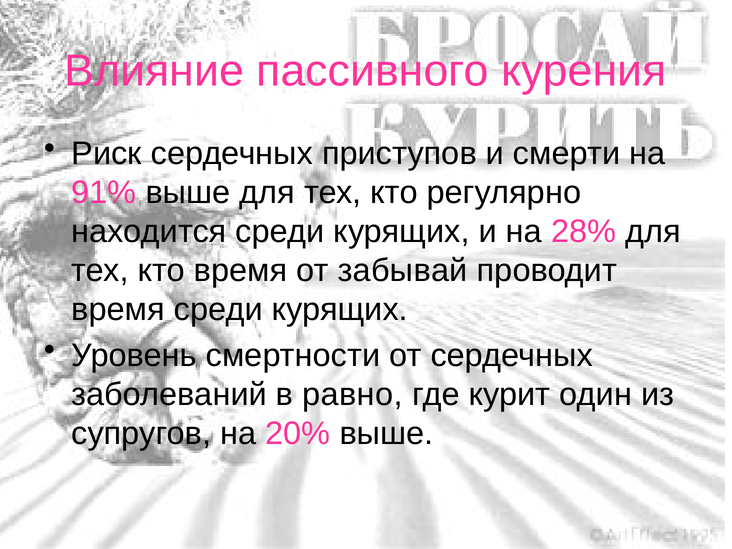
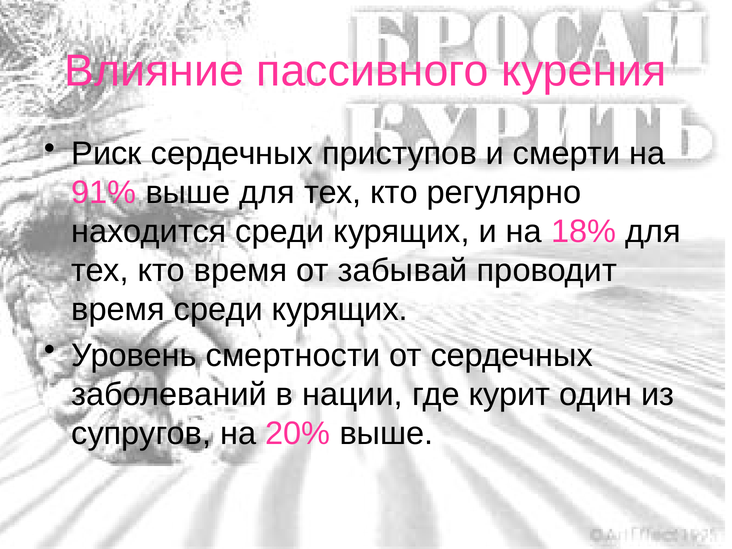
28%: 28% -> 18% (584, 232)
равно: равно -> нации (353, 394)
